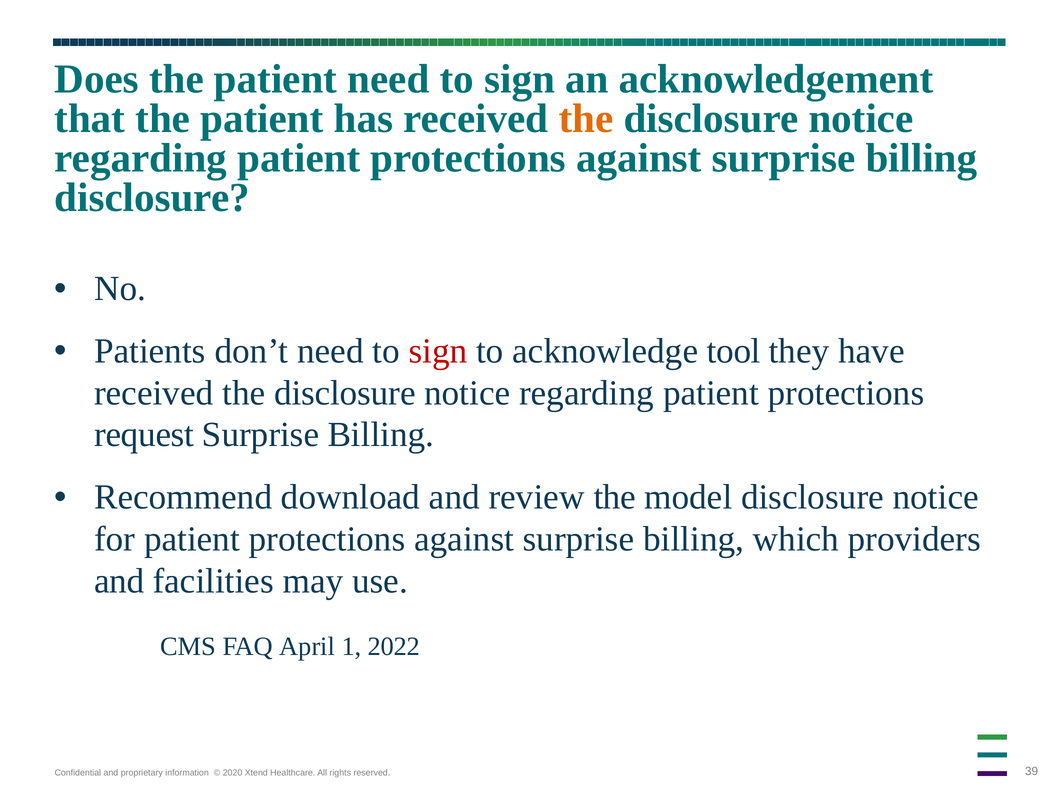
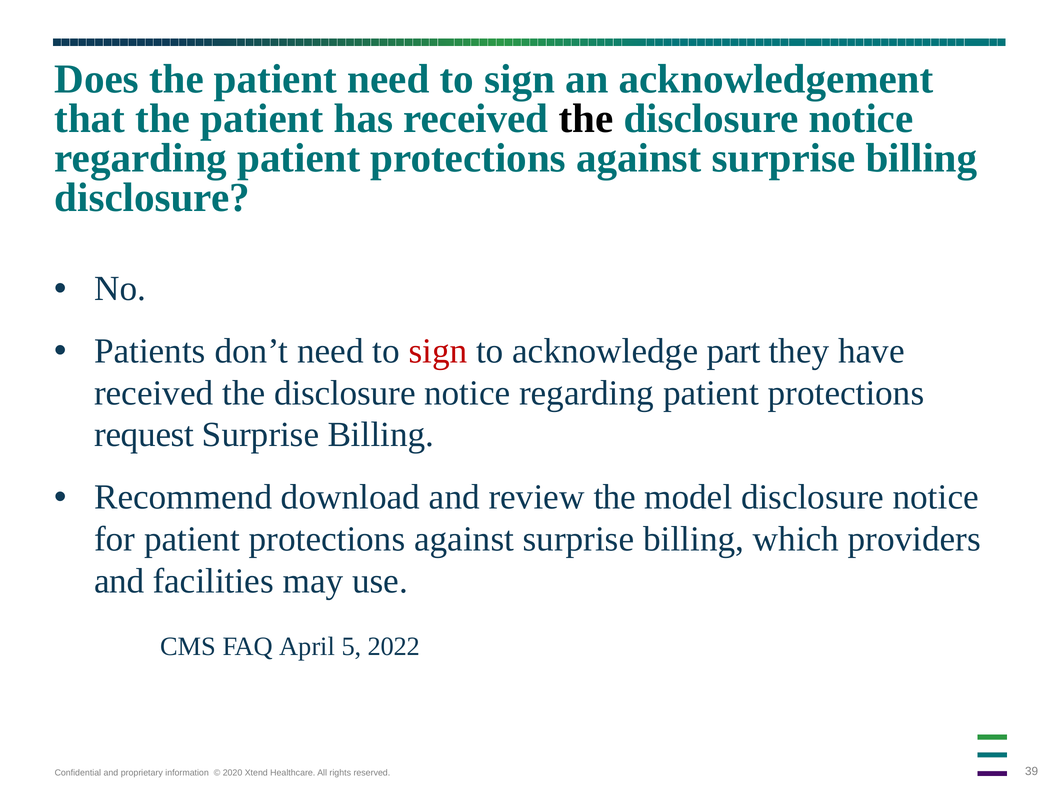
the colour: orange -> black (586, 119)
tool: tool -> part (734, 351)
1: 1 -> 5 (351, 646)
